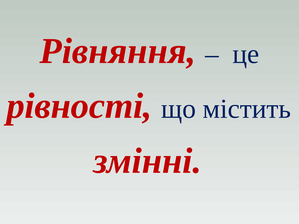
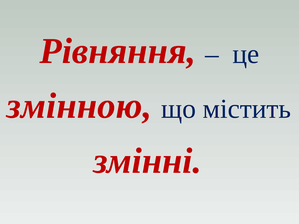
рівності: рівності -> змінною (79, 106)
